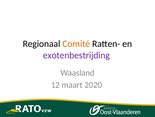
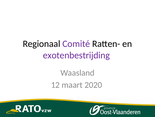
Comité colour: orange -> purple (76, 44)
